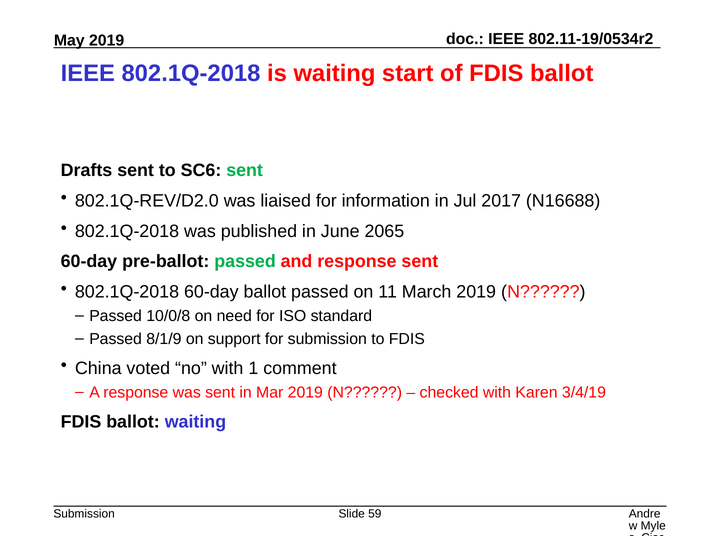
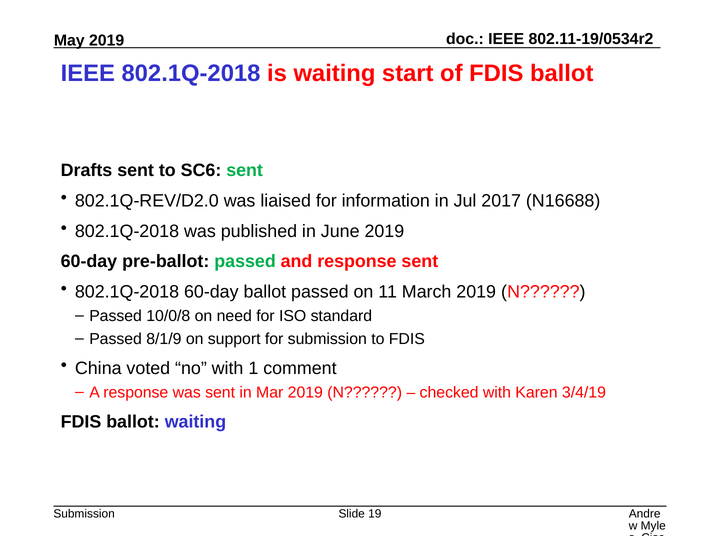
June 2065: 2065 -> 2019 (384, 231)
59: 59 -> 19 (375, 514)
